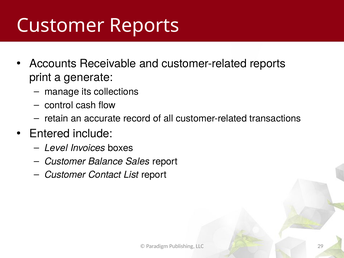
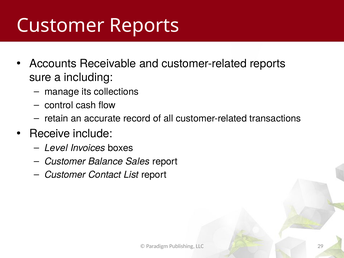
print: print -> sure (40, 77)
generate: generate -> including (88, 77)
Entered: Entered -> Receive (50, 134)
